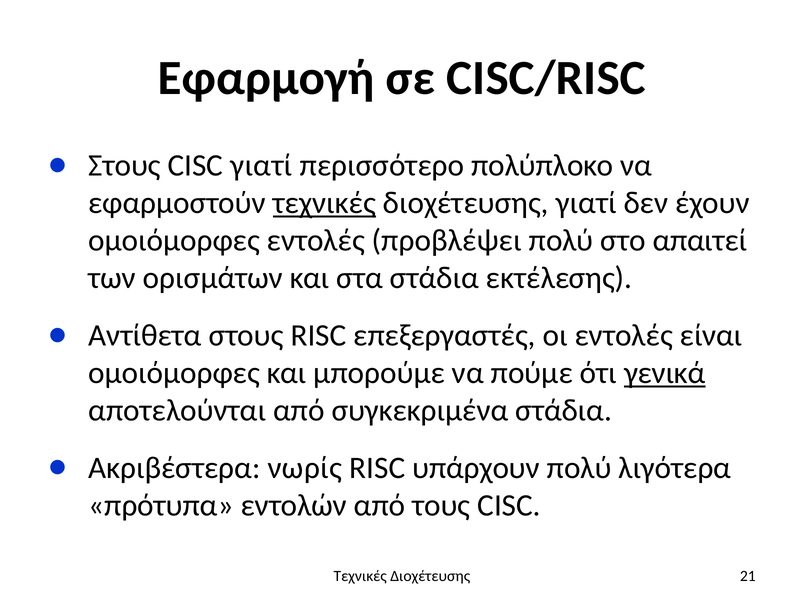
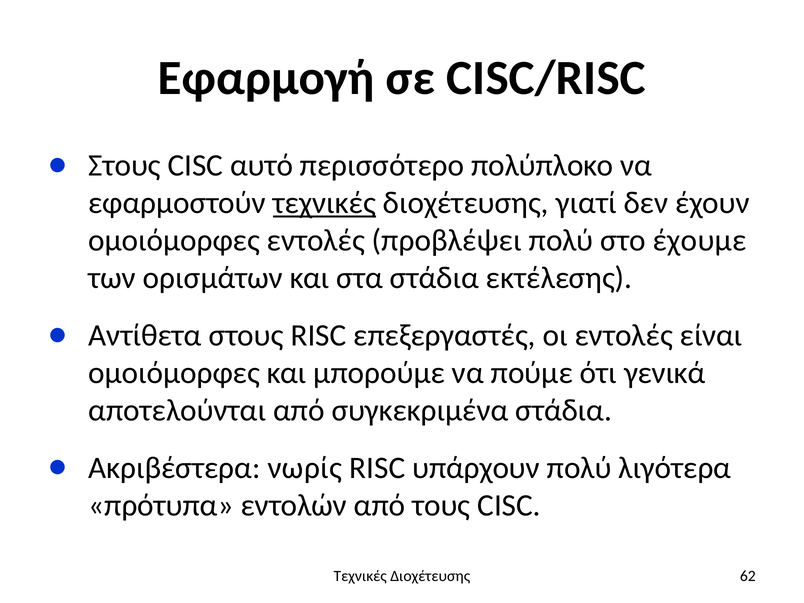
CISC γιατί: γιατί -> αυτό (262, 166)
απαιτεί: απαιτεί -> έχουμε (700, 241)
γενικά underline: present -> none (665, 373)
21: 21 -> 62 (748, 576)
